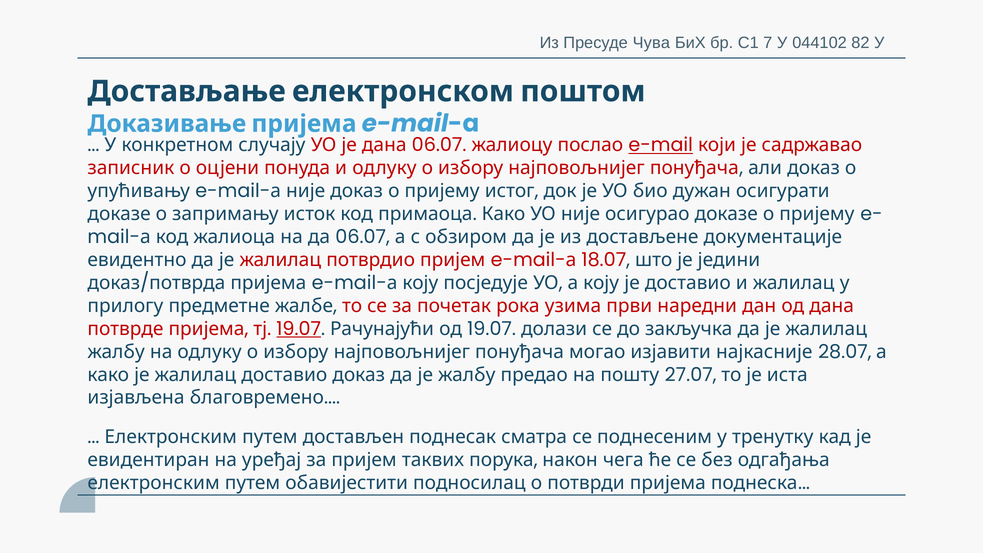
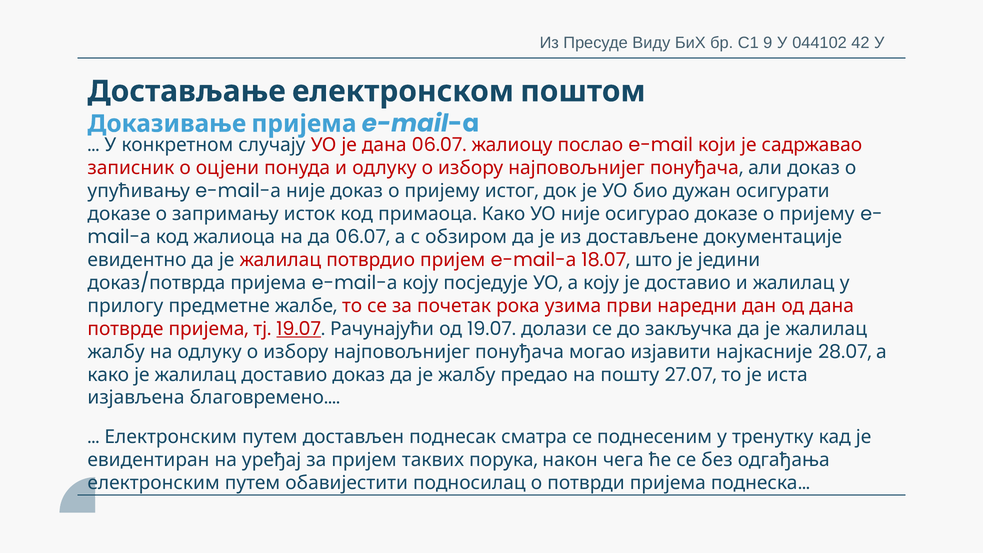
Чува: Чува -> Виду (651, 43)
7: 7 -> 9 (768, 43)
82: 82 -> 42 (860, 43)
e-mail underline: present -> none (661, 145)
